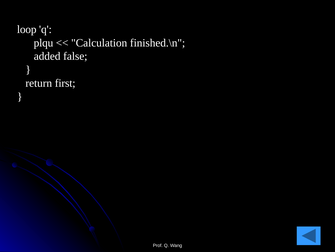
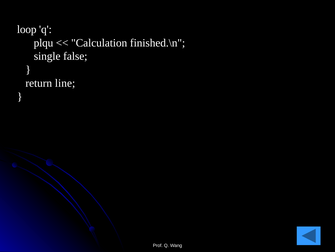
added: added -> single (47, 56)
first: first -> line (65, 83)
